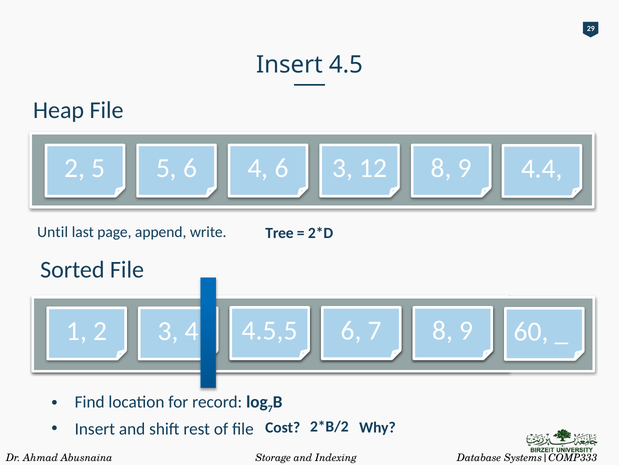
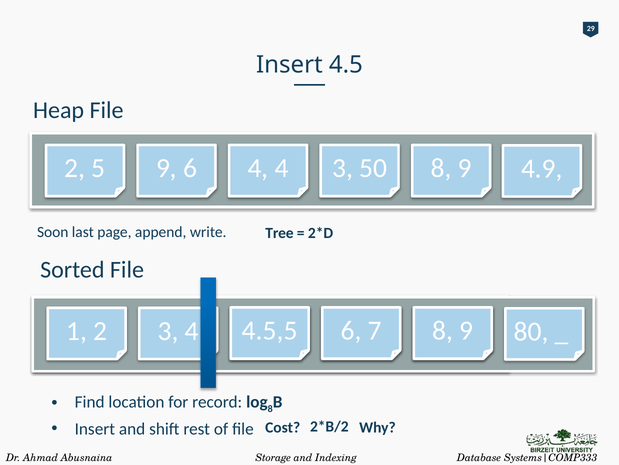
5 5: 5 -> 9 (166, 168)
4 6: 6 -> 4 (282, 168)
12: 12 -> 50 (373, 168)
4.4: 4.4 -> 4.9 (542, 168)
Until: Until -> Soon (53, 232)
60: 60 -> 80 (531, 331)
7: 7 -> 8 (270, 408)
